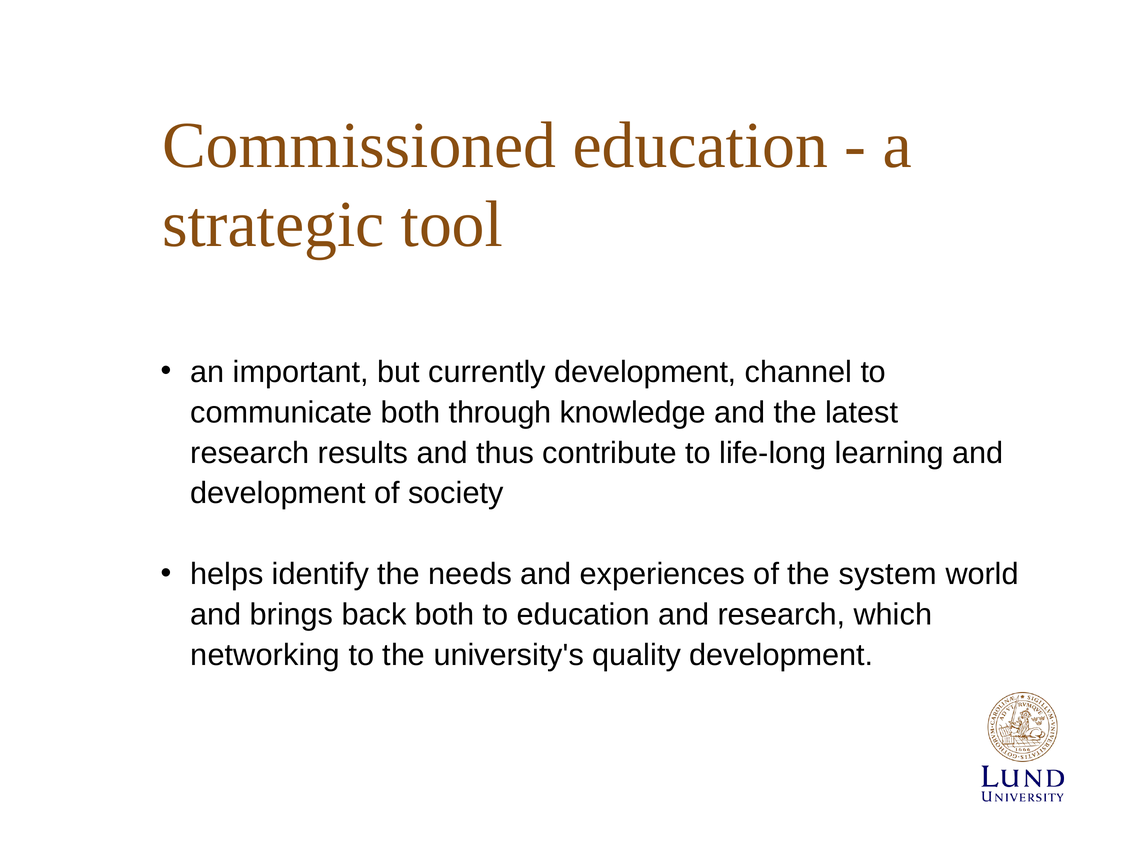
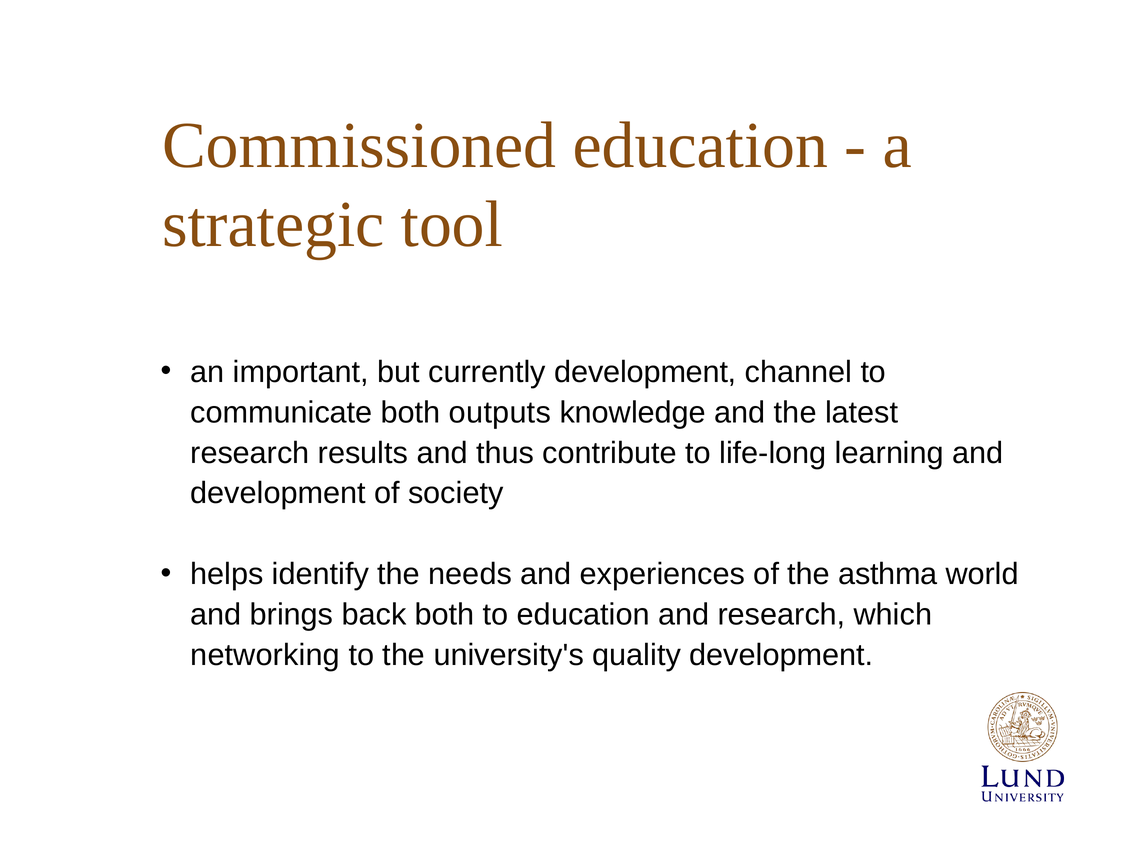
through: through -> outputs (500, 413)
system: system -> asthma (888, 575)
